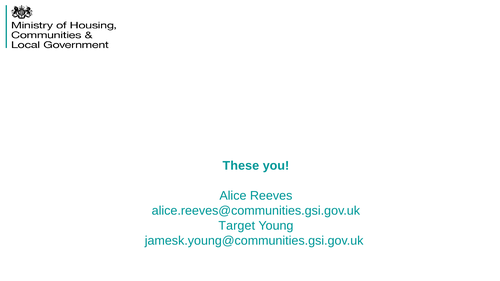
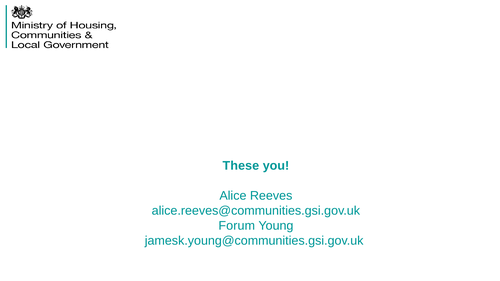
Target: Target -> Forum (237, 226)
